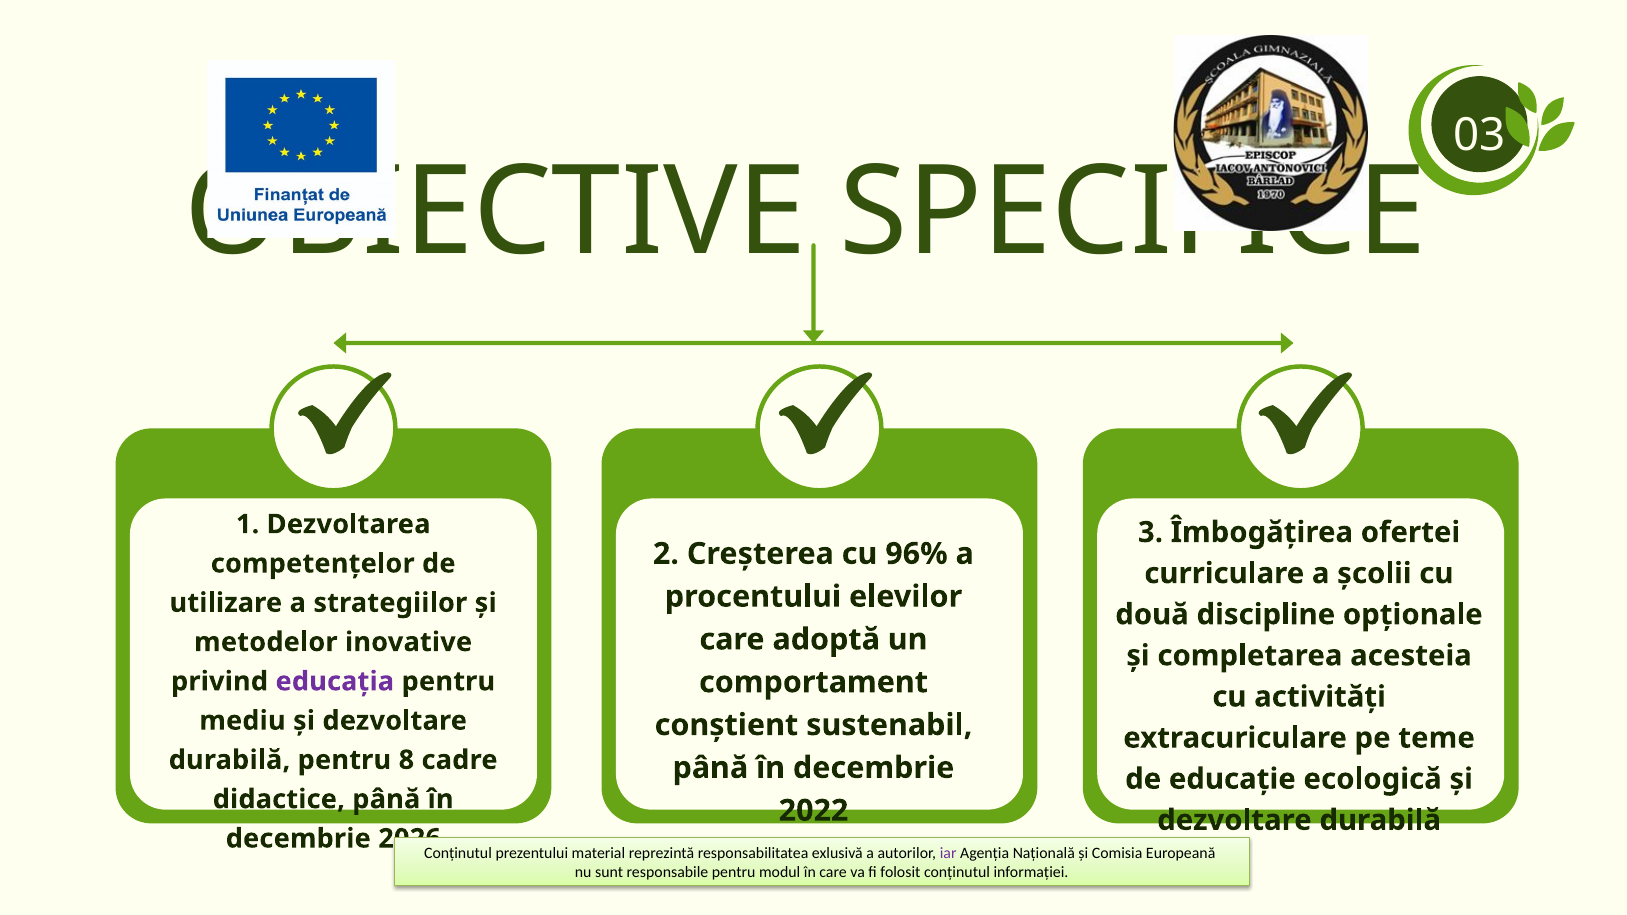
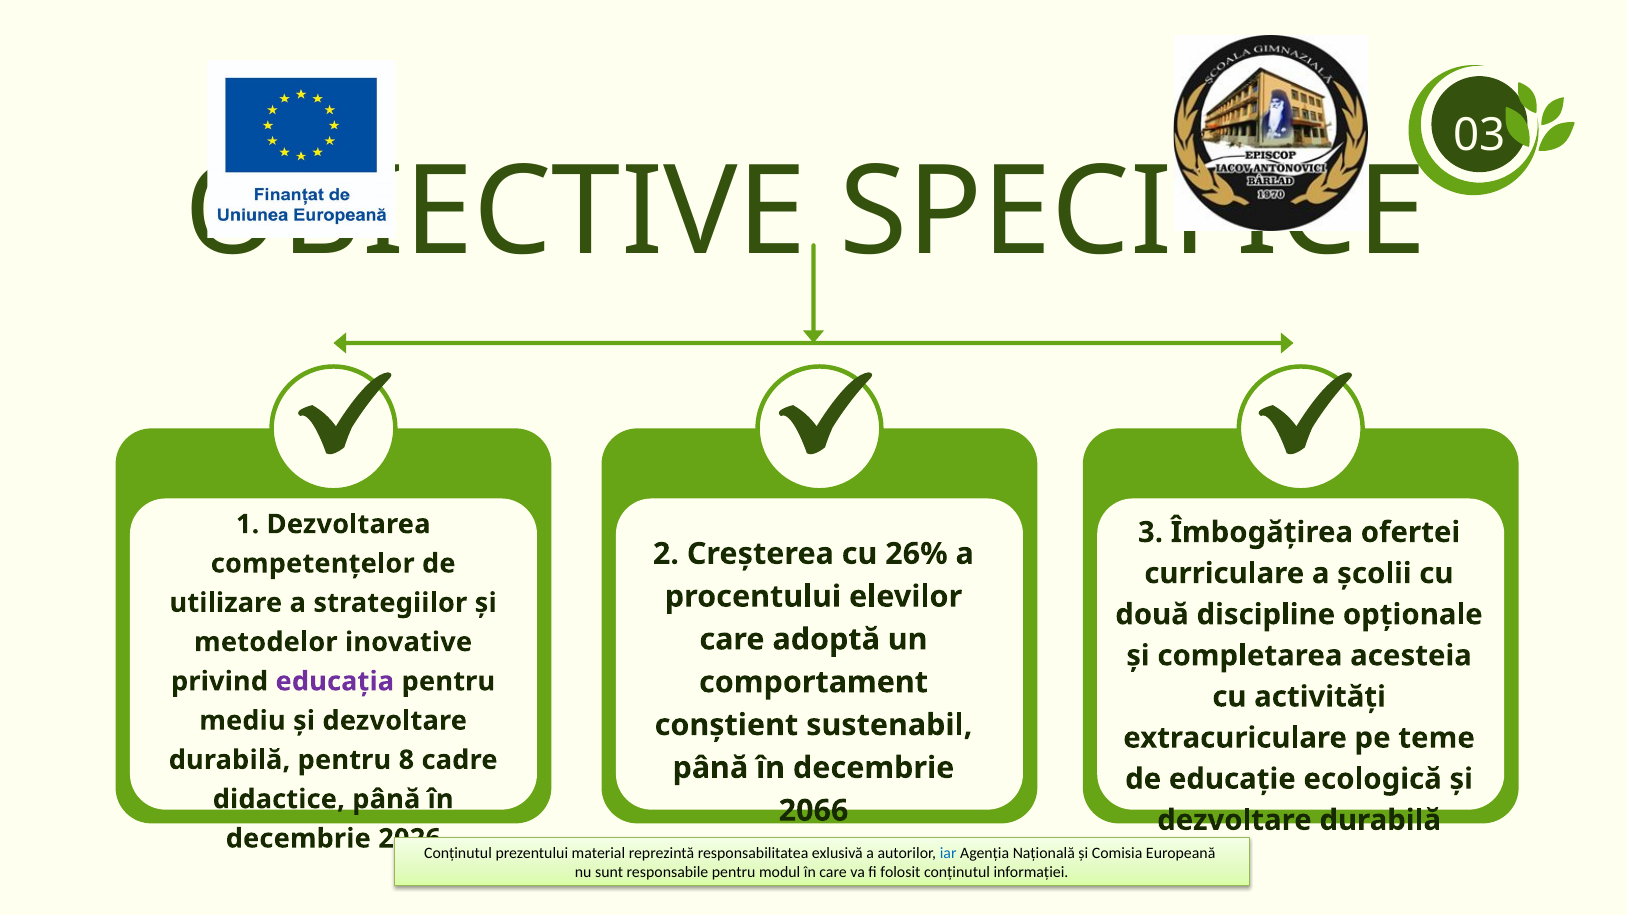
96%: 96% -> 26% (916, 554)
2022: 2022 -> 2066 (814, 811)
iar colour: purple -> blue (948, 853)
